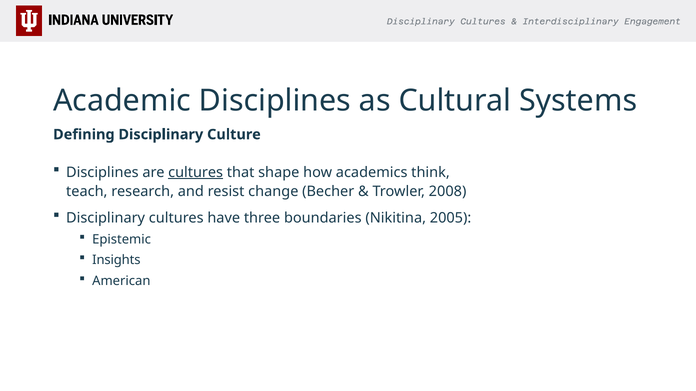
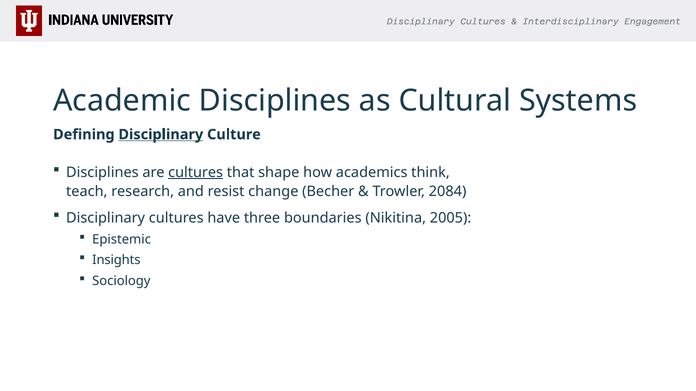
Disciplinary underline: none -> present (161, 135)
2008: 2008 -> 2084 (448, 192)
American: American -> Sociology (121, 281)
